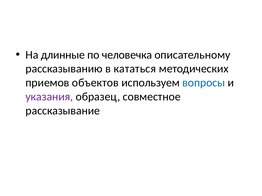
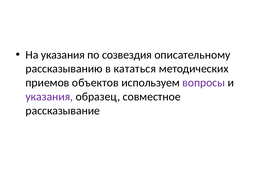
На длинные: длинные -> указания (63, 55)
человечка: человечка -> созвездия (127, 55)
вопросы colour: blue -> purple (204, 83)
